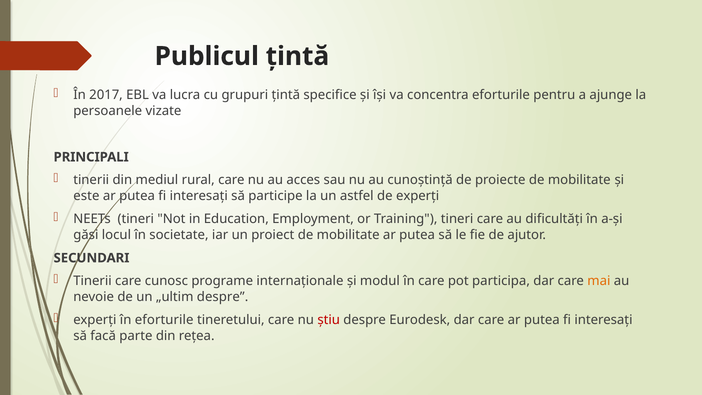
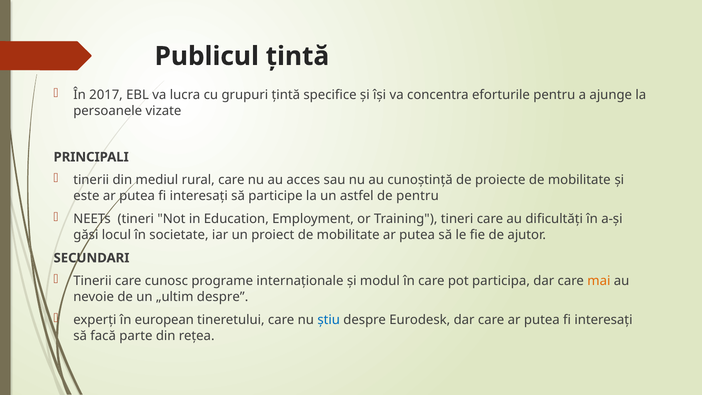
de experți: experți -> pentru (418, 196)
în eforturile: eforturile -> european (164, 320)
știu colour: red -> blue (329, 320)
